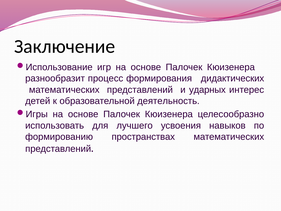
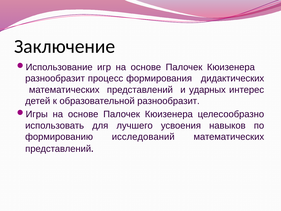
образовательной деятельность: деятельность -> разнообразит (168, 101)
пространствах: пространствах -> исследований (143, 137)
